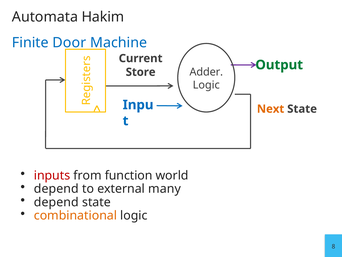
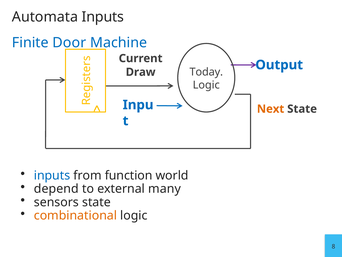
Automata Hakim: Hakim -> Inputs (103, 17)
Output colour: green -> blue (279, 65)
Adder: Adder -> Today (206, 72)
Store: Store -> Draw (141, 72)
inputs colour: red -> blue (52, 175)
depend: depend -> sensors (56, 202)
